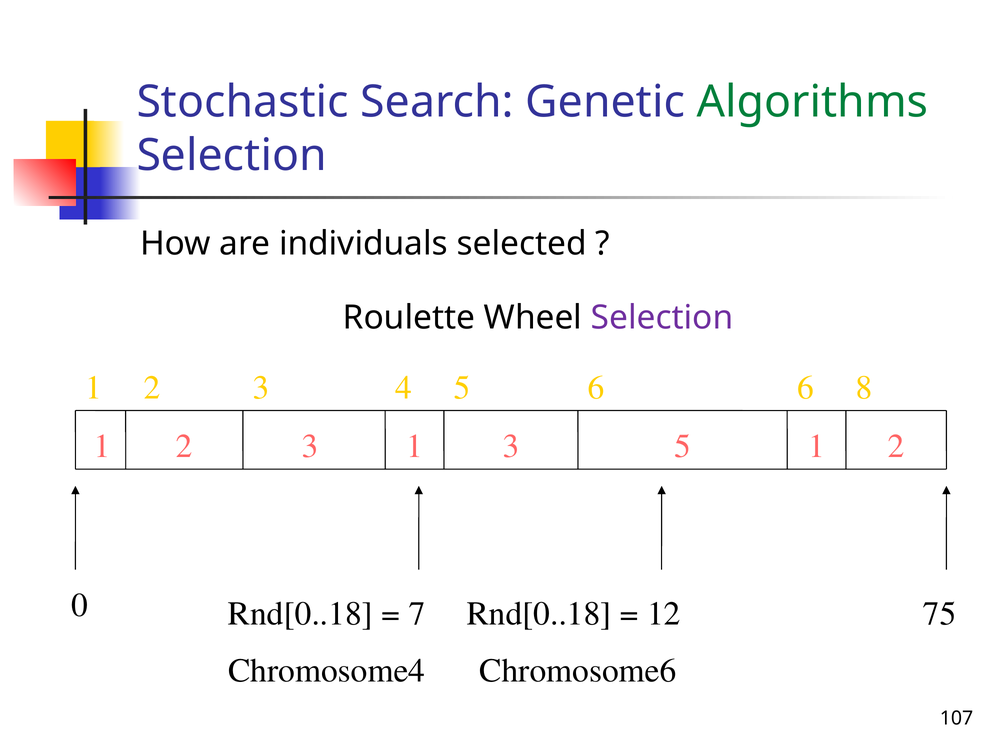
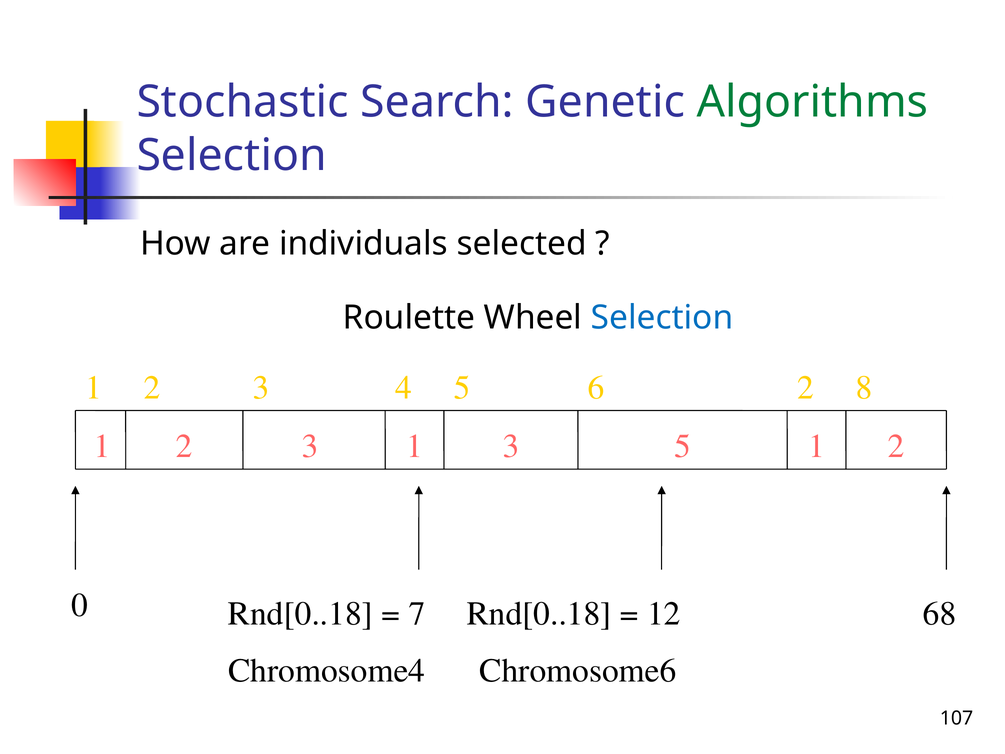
Selection colour: purple -> blue (662, 318)
6 6: 6 -> 2 (805, 387)
75: 75 -> 68 (940, 614)
